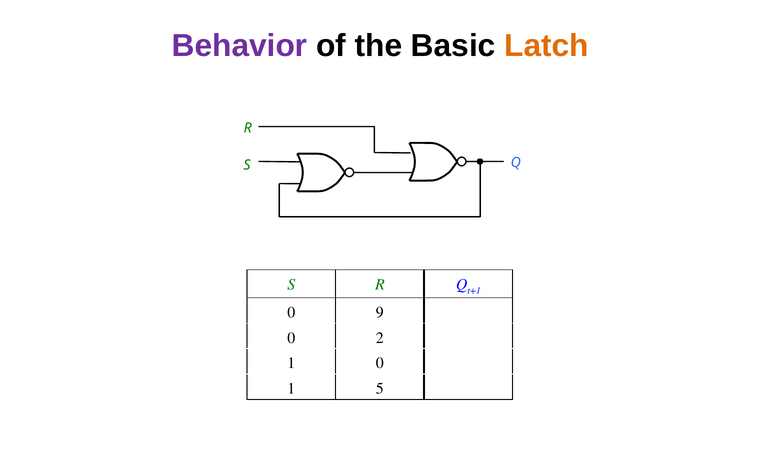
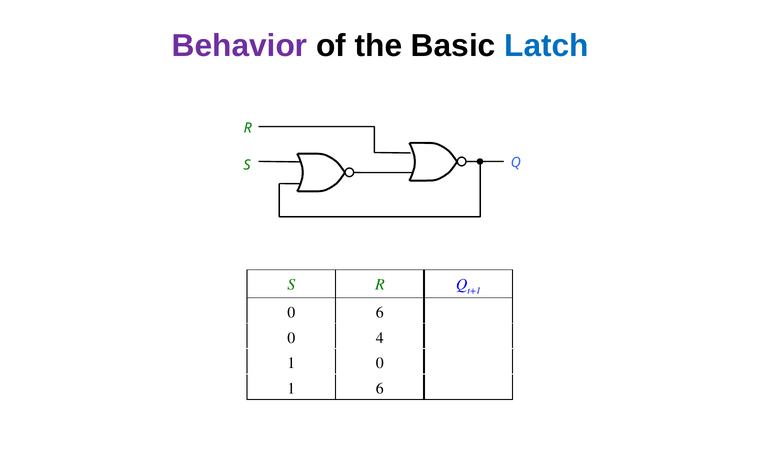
Latch colour: orange -> blue (547, 46)
0 9: 9 -> 6 (380, 312)
2: 2 -> 4 (380, 338)
1 5: 5 -> 6 (380, 388)
